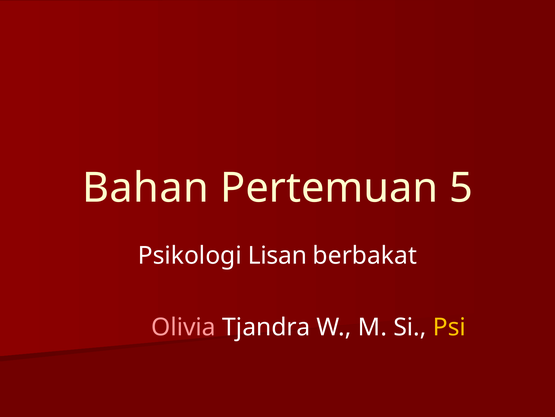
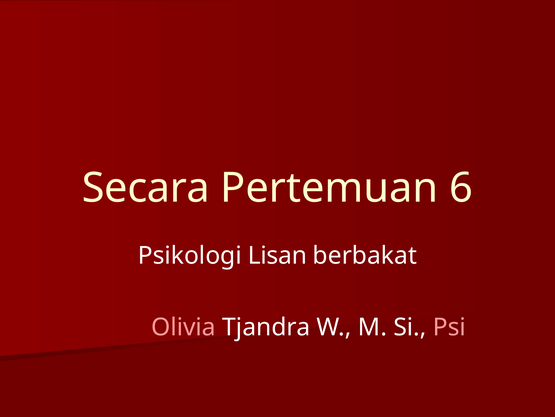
Bahan: Bahan -> Secara (146, 188)
5: 5 -> 6 (461, 188)
Psi colour: yellow -> pink (449, 327)
